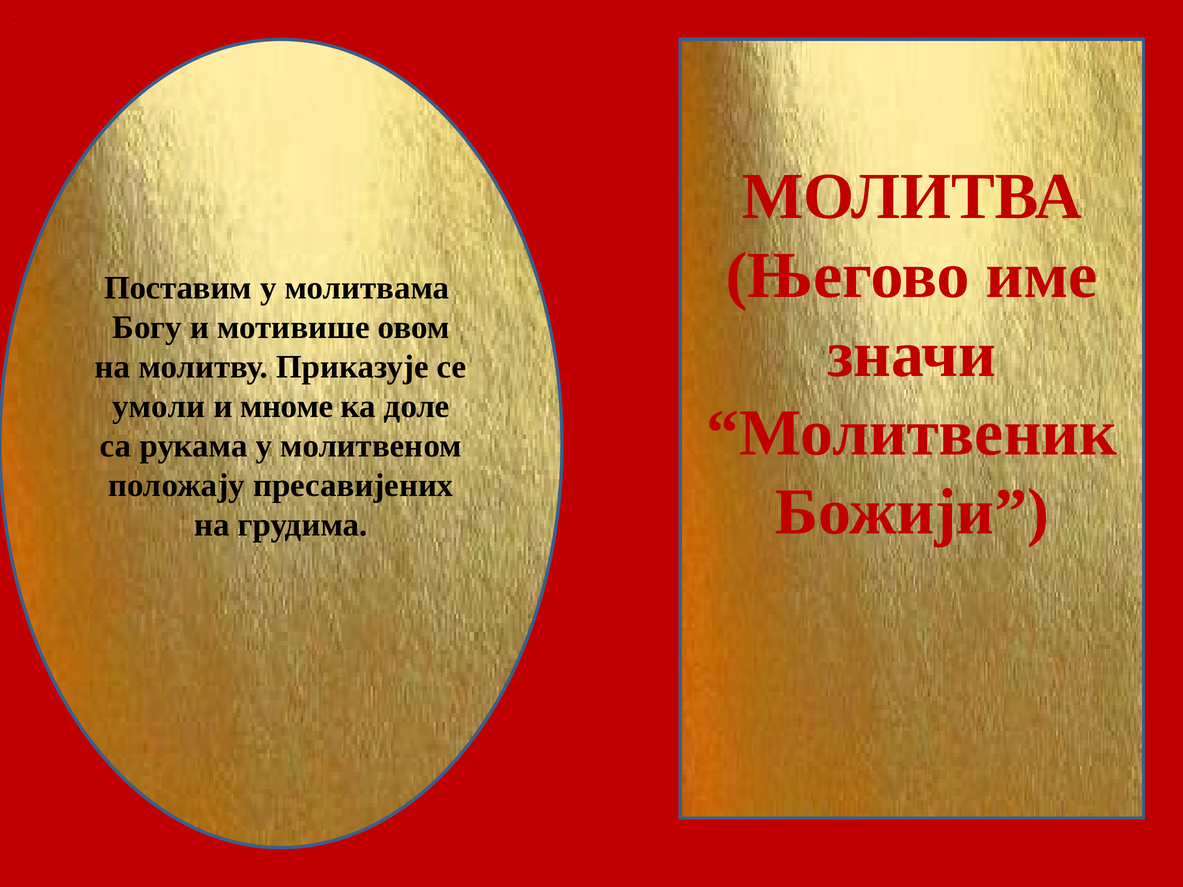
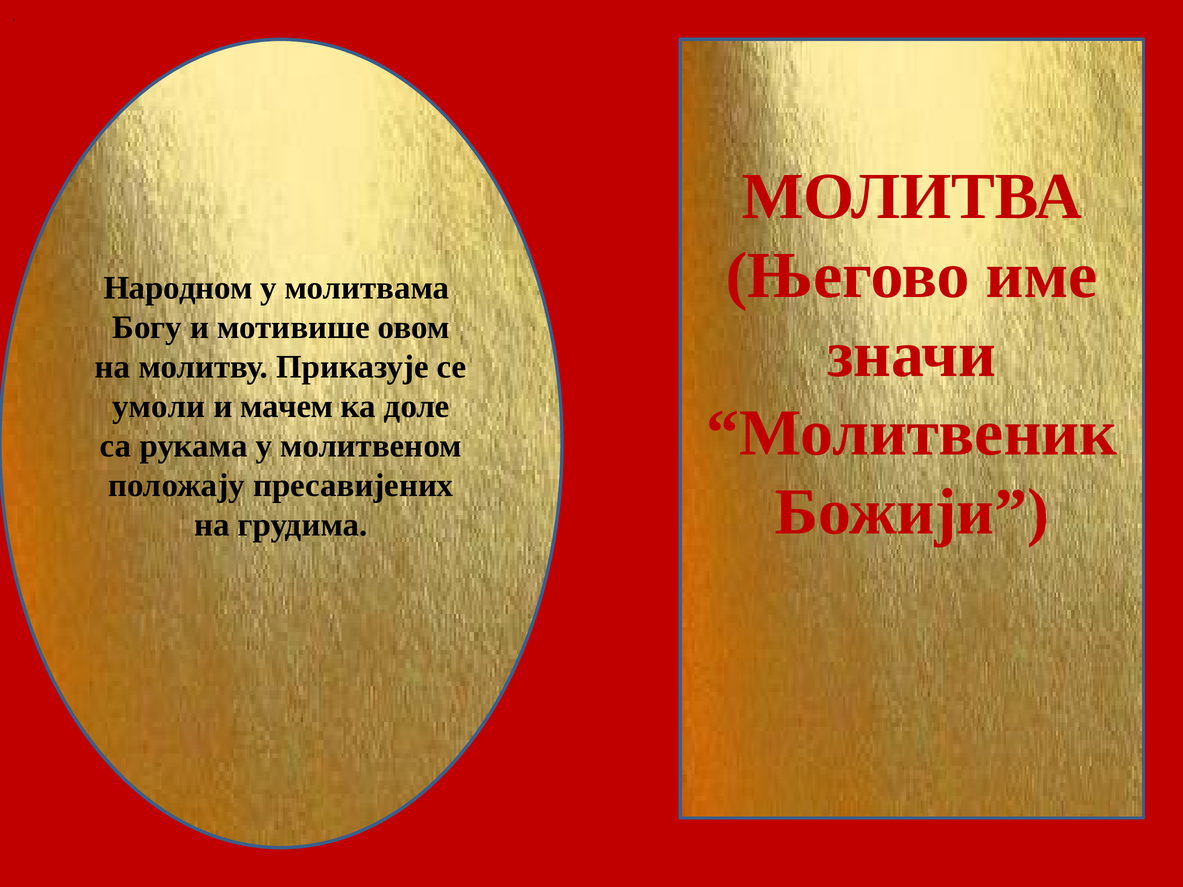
Поставим: Поставим -> Народном (178, 288)
мноме: мноме -> мачем (287, 406)
